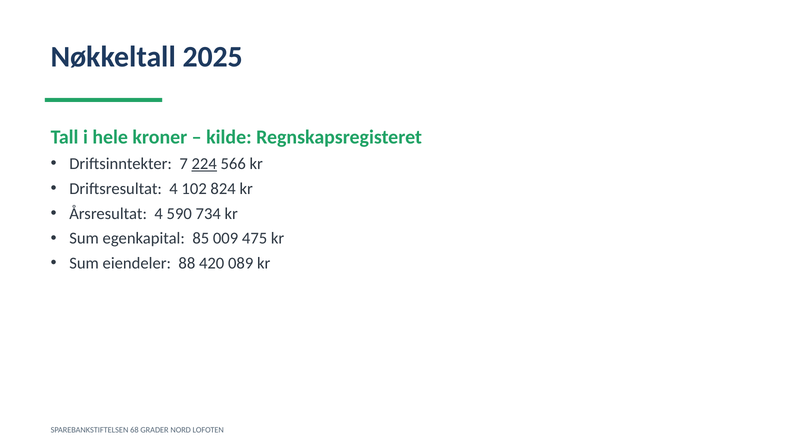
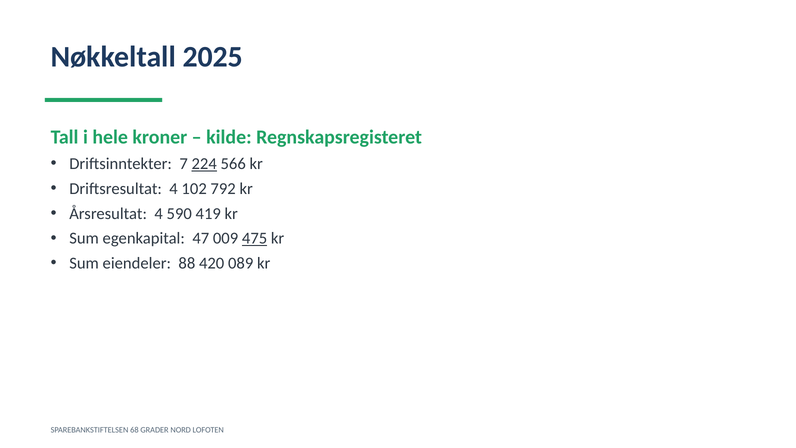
824: 824 -> 792 (223, 189)
734: 734 -> 419 (208, 213)
85: 85 -> 47 (201, 238)
475 underline: none -> present (255, 238)
